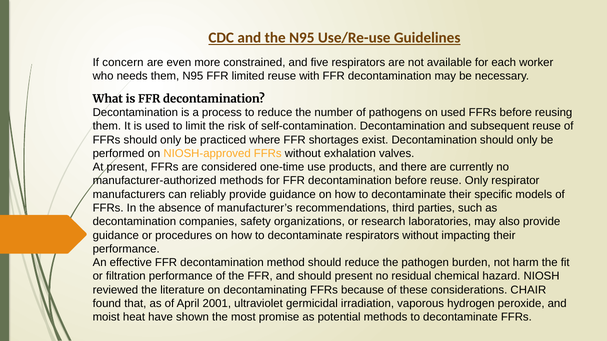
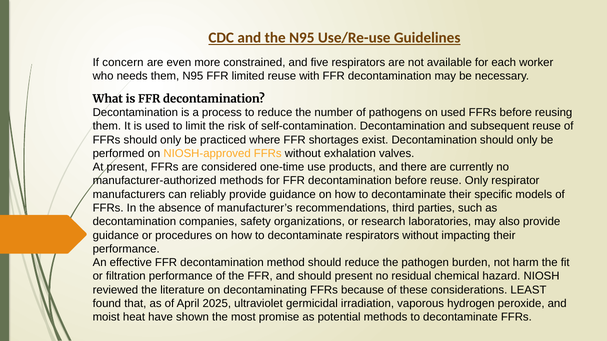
CHAIR: CHAIR -> LEAST (528, 290)
2001: 2001 -> 2025 (217, 304)
